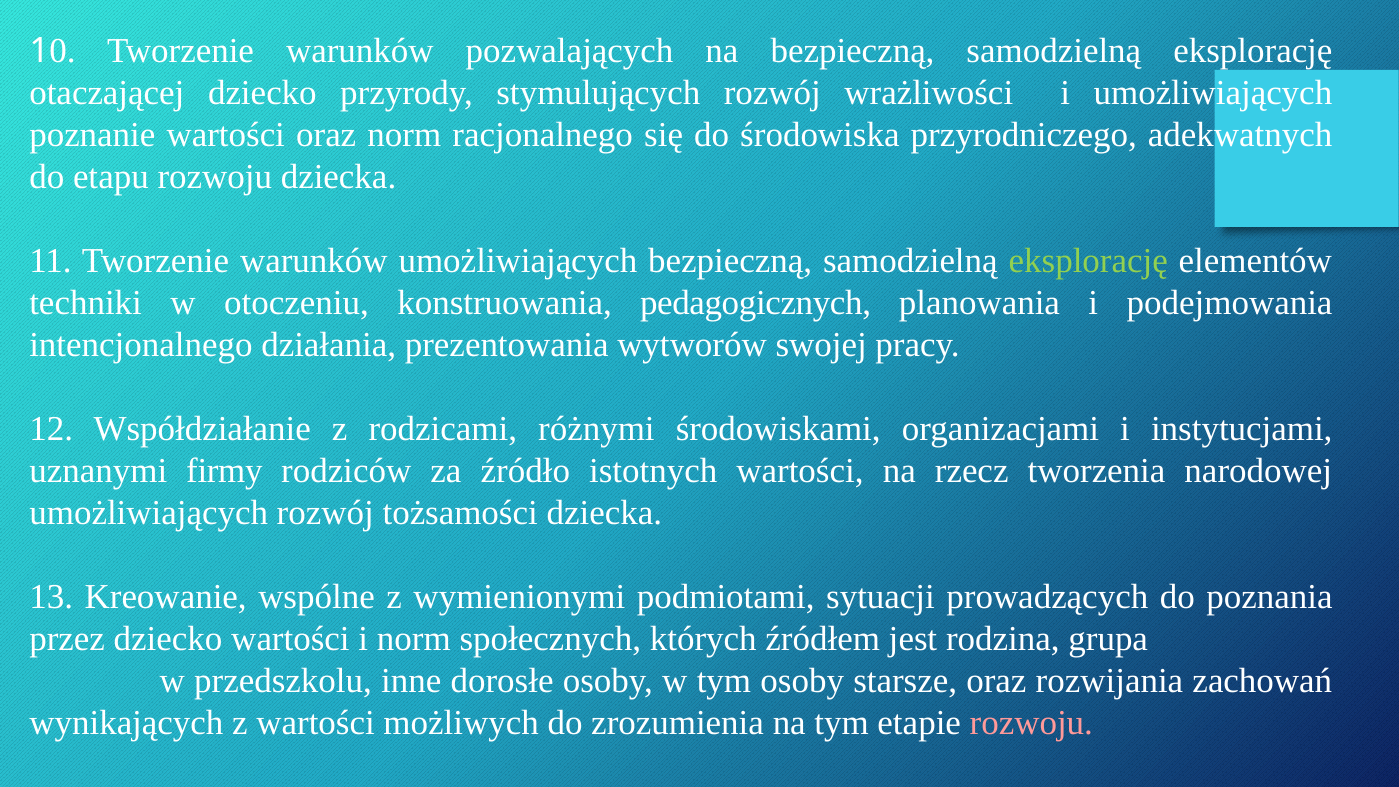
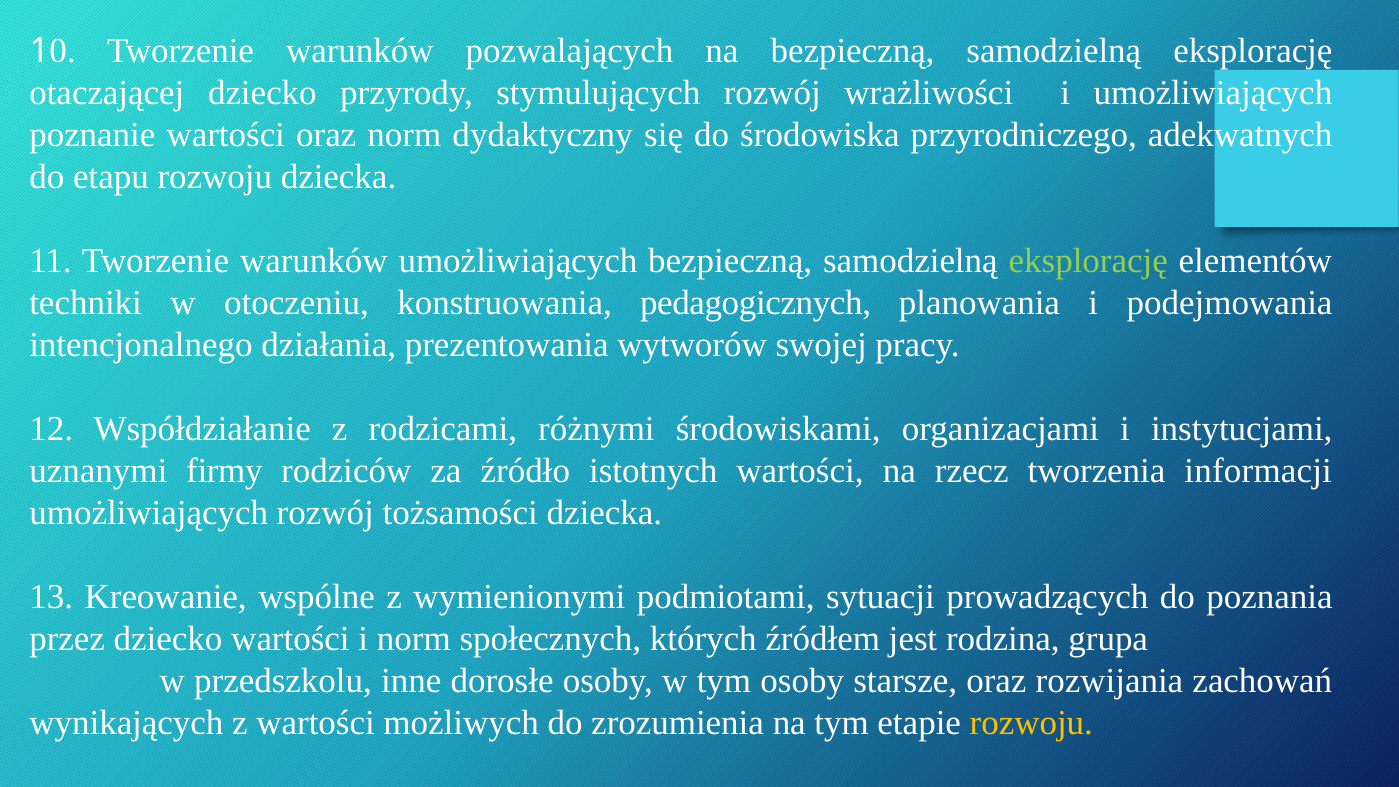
racjonalnego: racjonalnego -> dydaktyczny (543, 135)
narodowej: narodowej -> informacji (1258, 471)
rozwoju colour: pink -> yellow (1031, 723)
